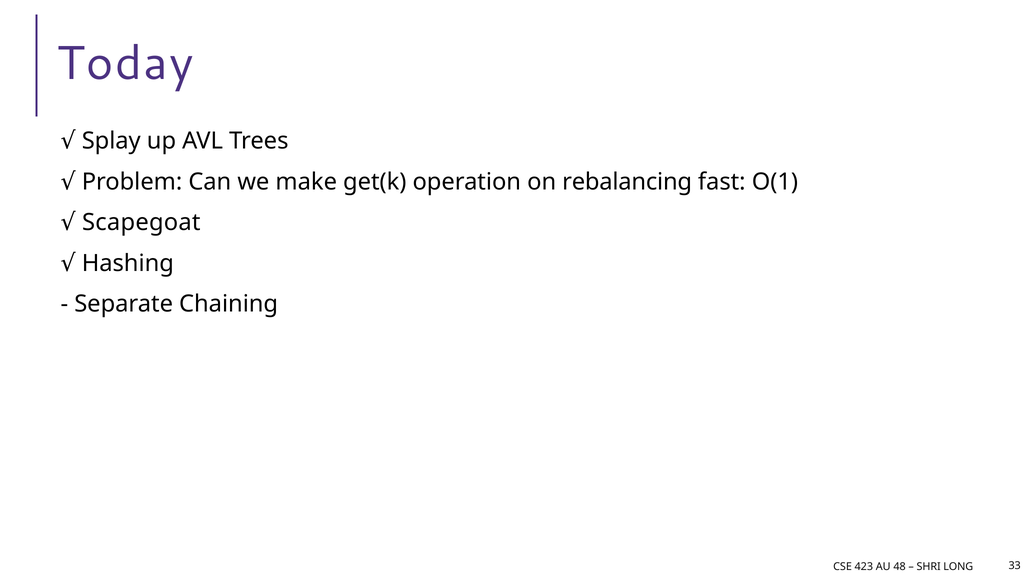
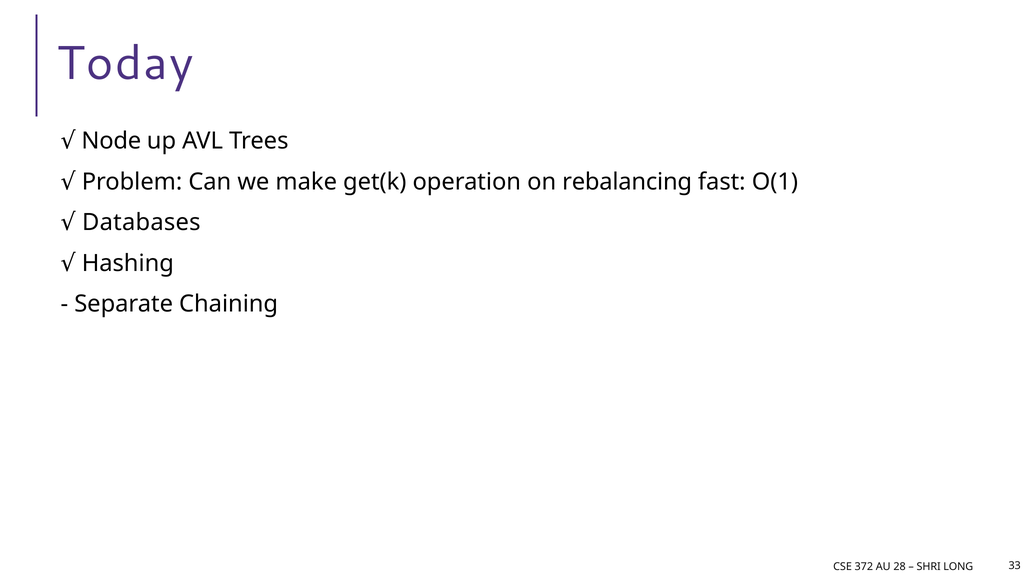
Splay: Splay -> Node (111, 141)
Scapegoat: Scapegoat -> Databases (141, 222)
423: 423 -> 372 (864, 566)
48: 48 -> 28 (900, 566)
